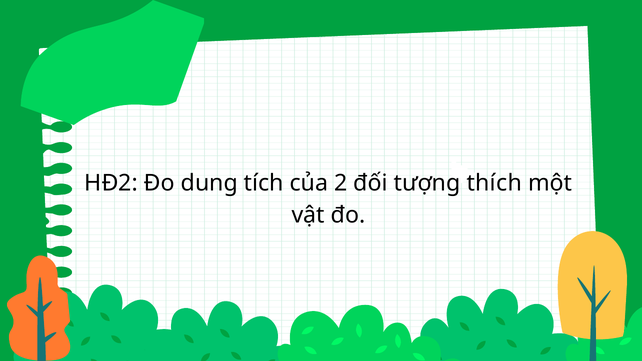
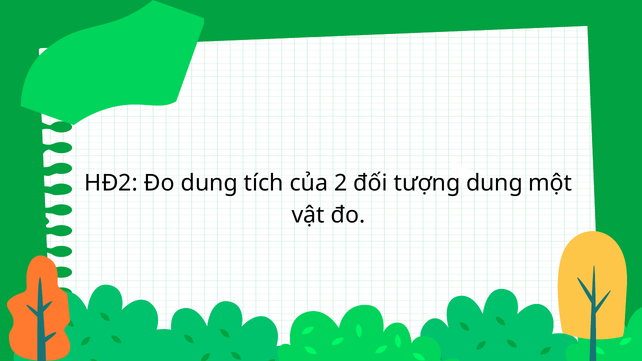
tượng thích: thích -> dung (495, 183)
